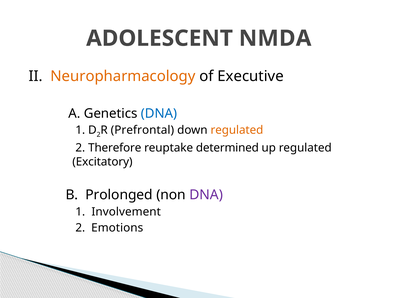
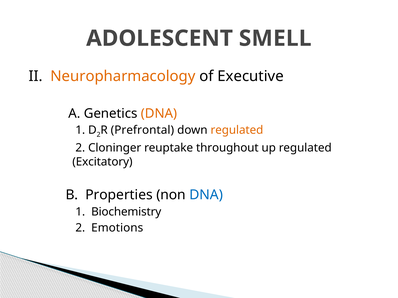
NMDA: NMDA -> SMELL (275, 38)
DNA colour: blue -> orange (159, 114)
Therefore: Therefore -> Cloninger (115, 148)
determined: determined -> throughout (227, 148)
Prolonged: Prolonged -> Properties (119, 195)
DNA colour: purple -> blue (206, 195)
Involvement: Involvement -> Biochemistry (126, 212)
